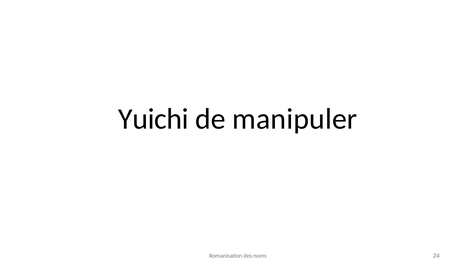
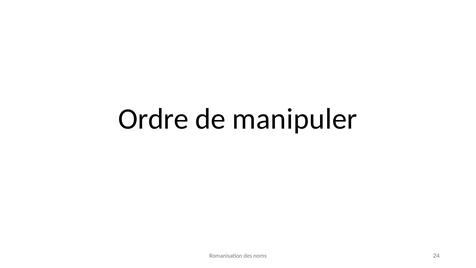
Yuichi: Yuichi -> Ordre (153, 119)
